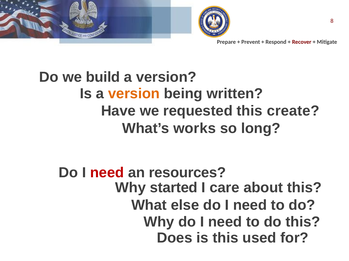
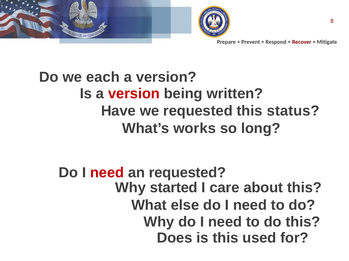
build: build -> each (103, 77)
version colour: orange -> red (134, 94)
create: create -> status (293, 111)
an resources: resources -> requested (187, 173)
